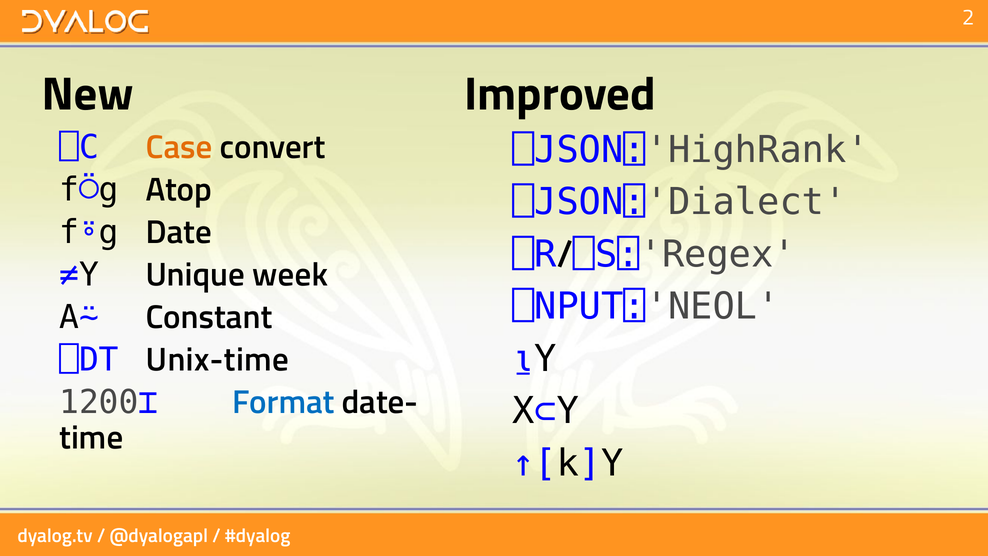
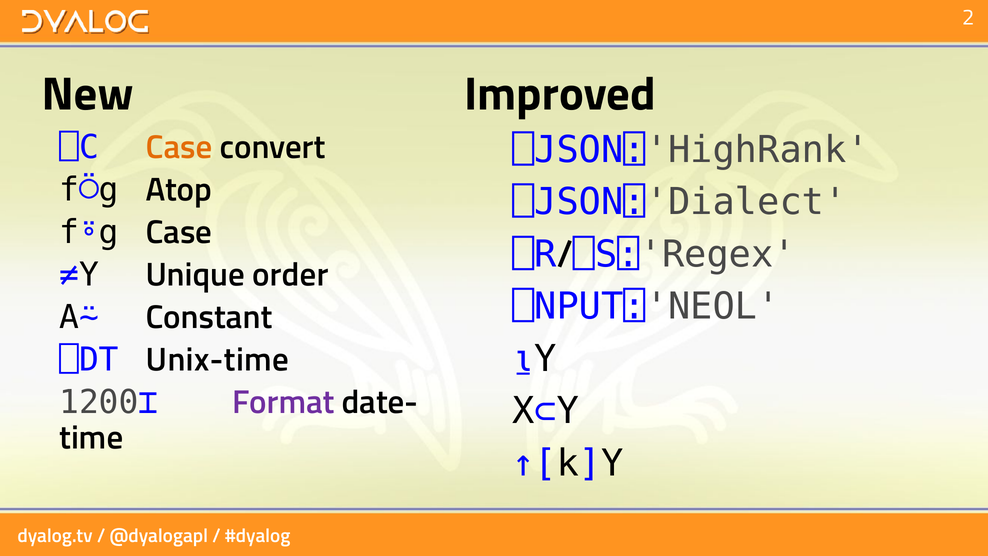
f⍤g Date: Date -> Case (179, 232)
week: week -> order (290, 275)
Format colour: blue -> purple (283, 402)
